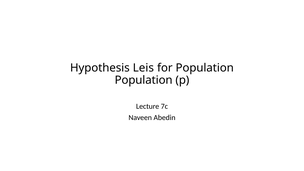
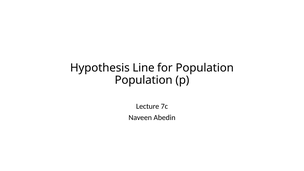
Leis: Leis -> Line (143, 68)
